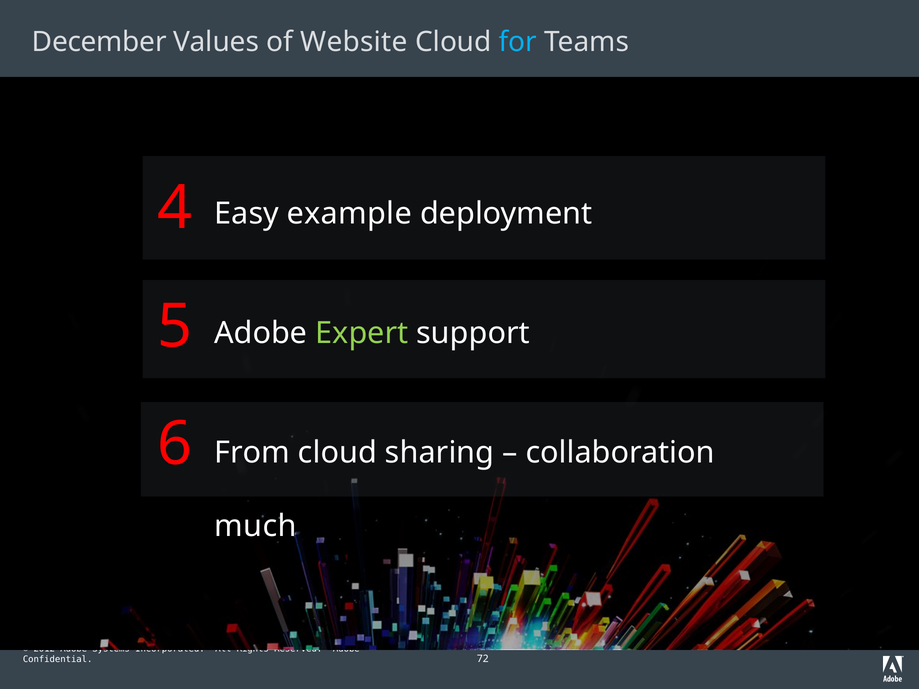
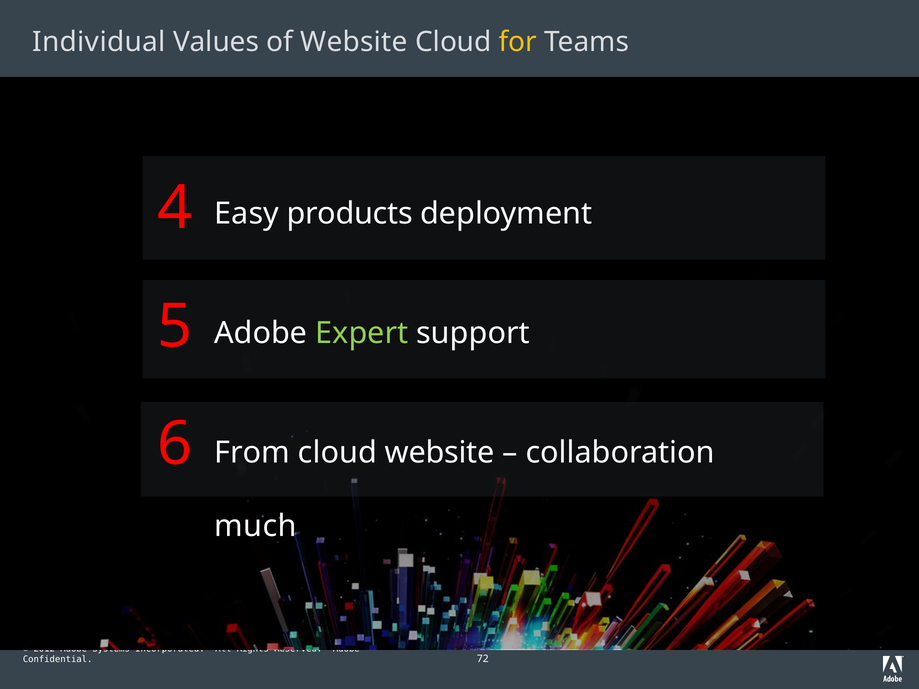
December: December -> Individual (99, 42)
for colour: light blue -> yellow (518, 42)
example: example -> products (350, 214)
cloud sharing: sharing -> website (440, 453)
